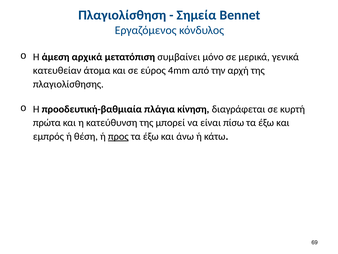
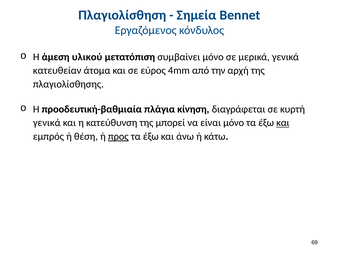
αρχικά: αρχικά -> υλικού (87, 57)
πρώτα: πρώτα -> γενικά (47, 123)
είναι πίσω: πίσω -> μόνο (234, 123)
και underline: none -> present (283, 123)
